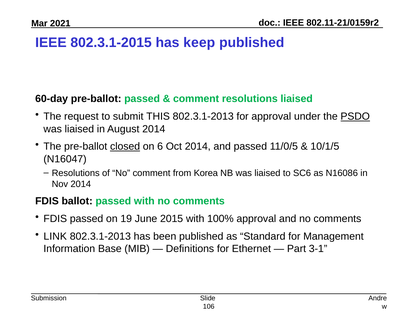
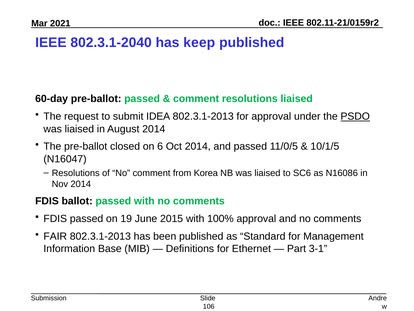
802.3.1-2015: 802.3.1-2015 -> 802.3.1-2040 (111, 42)
THIS: THIS -> IDEA (158, 116)
closed underline: present -> none (125, 146)
LINK: LINK -> FAIR (55, 236)
